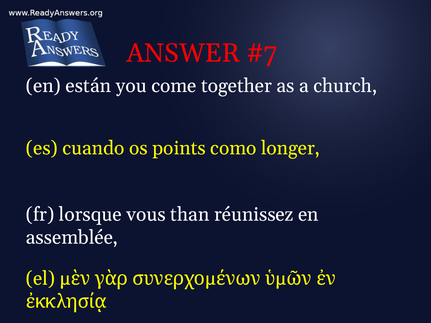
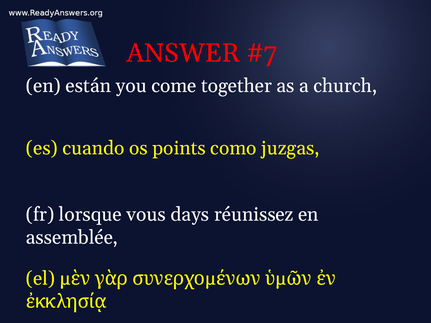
longer: longer -> juzgas (290, 148)
than: than -> days (190, 215)
